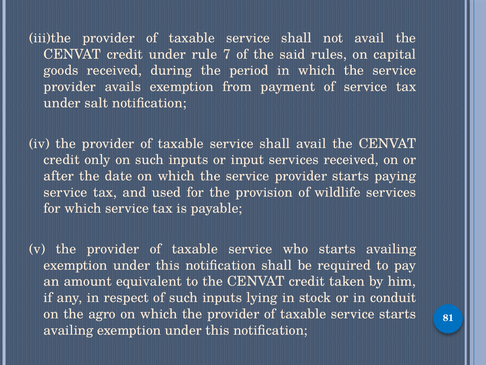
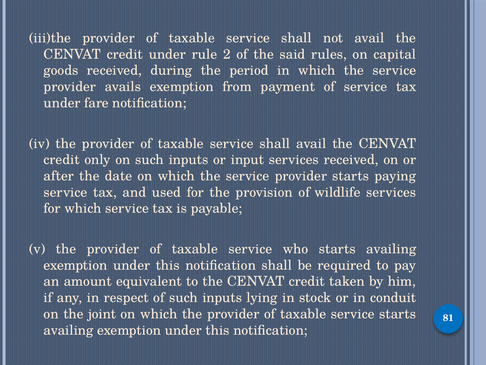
7: 7 -> 2 (227, 54)
salt: salt -> fare (96, 103)
agro: agro -> joint (102, 314)
